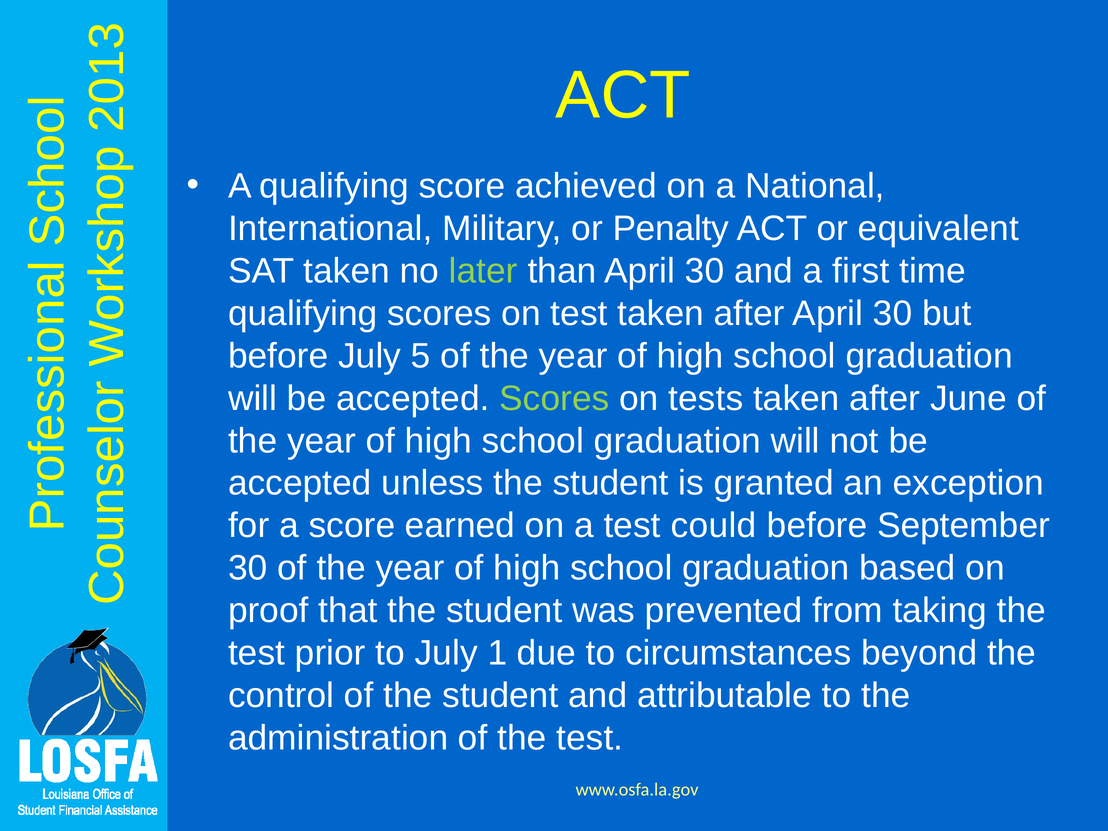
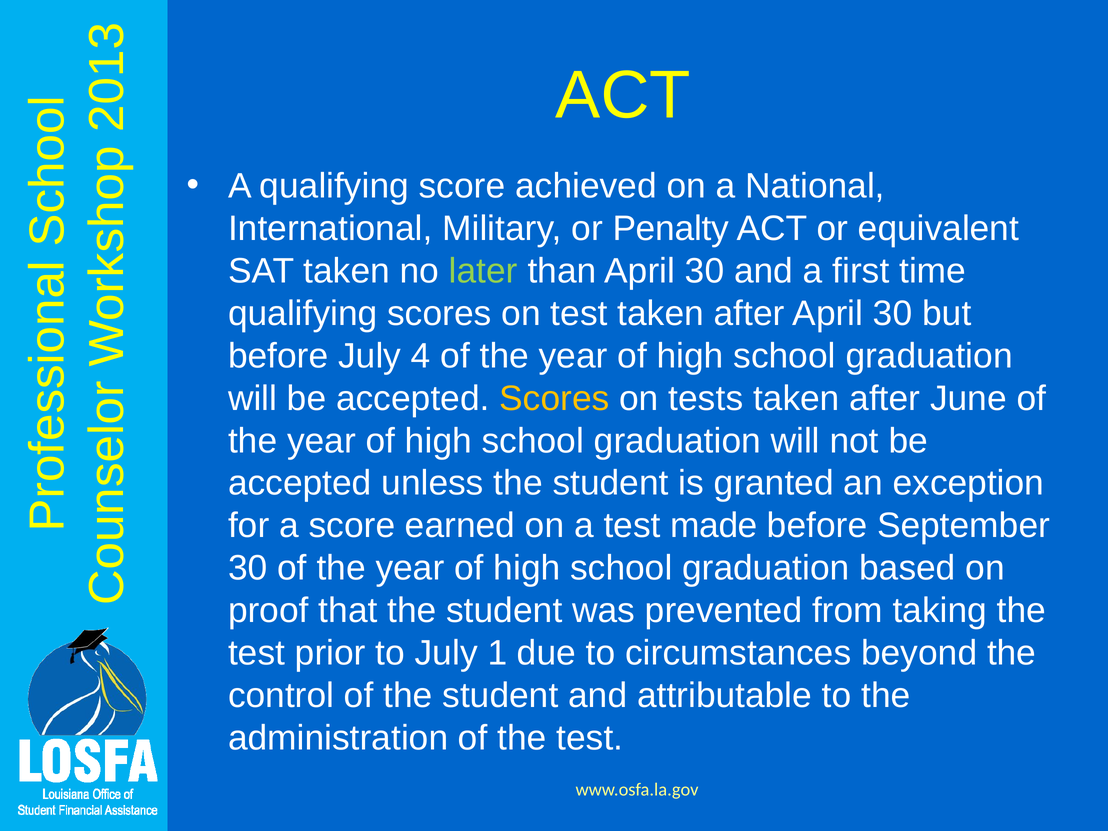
5: 5 -> 4 (421, 356)
Scores colour: light green -> yellow (554, 398)
could: could -> made (714, 526)
